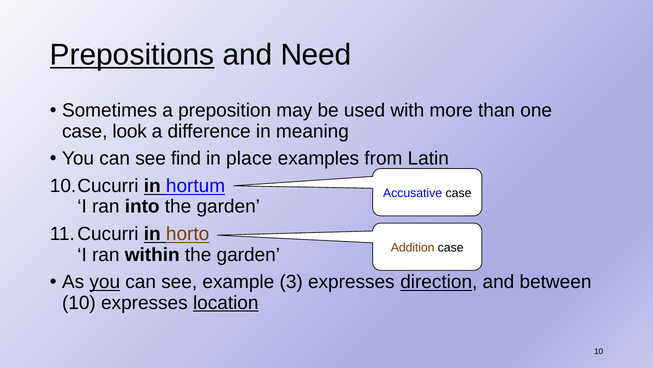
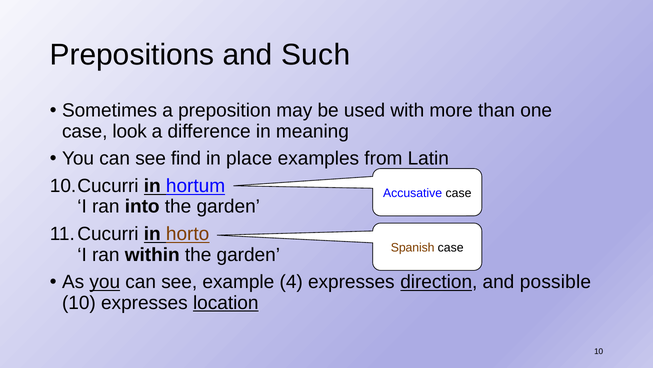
Prepositions underline: present -> none (132, 55)
Need: Need -> Such (316, 55)
Addition: Addition -> Spanish (413, 247)
3: 3 -> 4 (291, 282)
between: between -> possible (555, 282)
